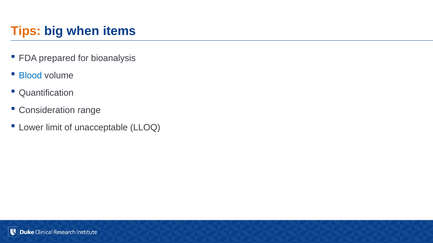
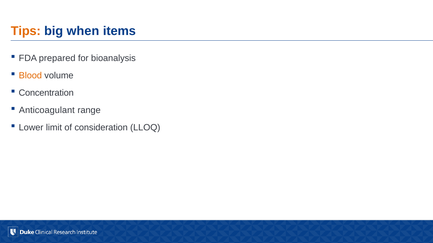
Blood colour: blue -> orange (30, 76)
Quantification: Quantification -> Concentration (46, 93)
Consideration: Consideration -> Anticoagulant (47, 110)
unacceptable: unacceptable -> consideration (101, 128)
